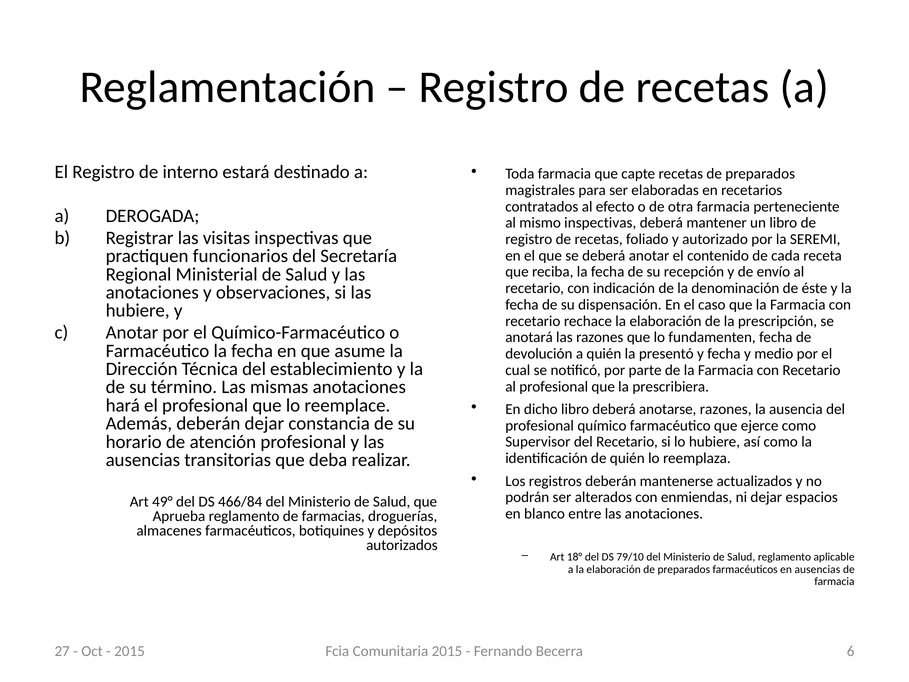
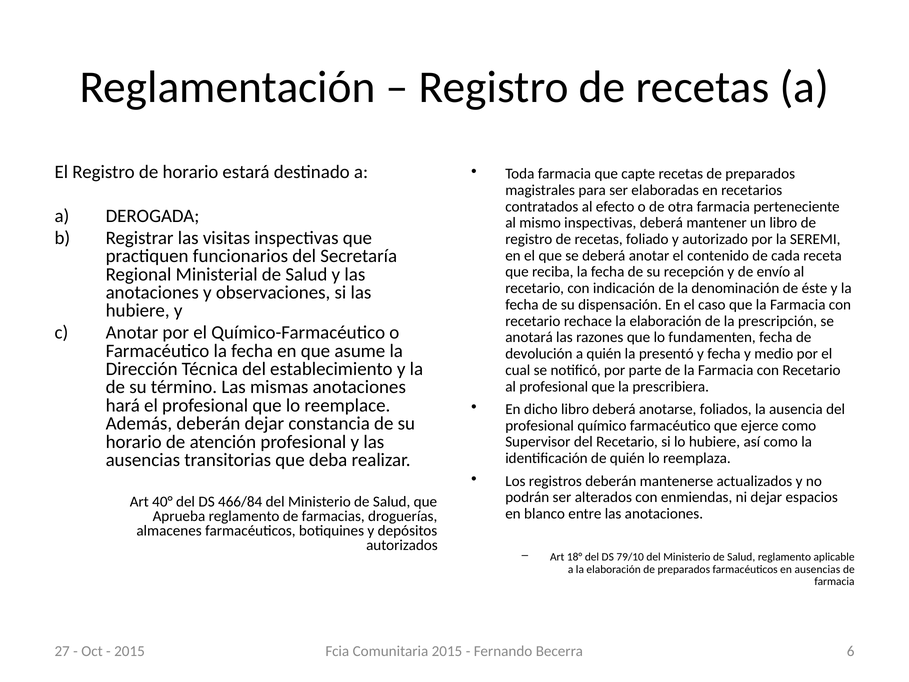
de interno: interno -> horario (190, 172)
anotarse razones: razones -> foliados (726, 409)
49°: 49° -> 40° (162, 501)
